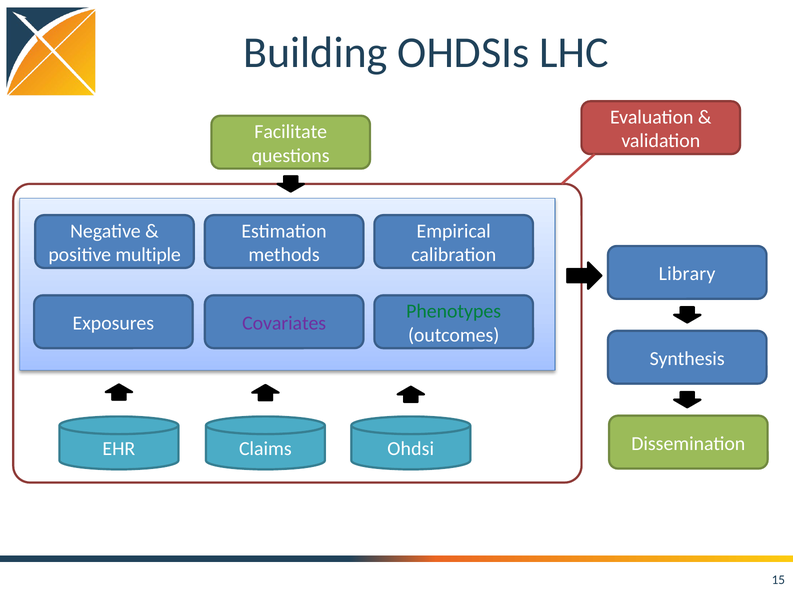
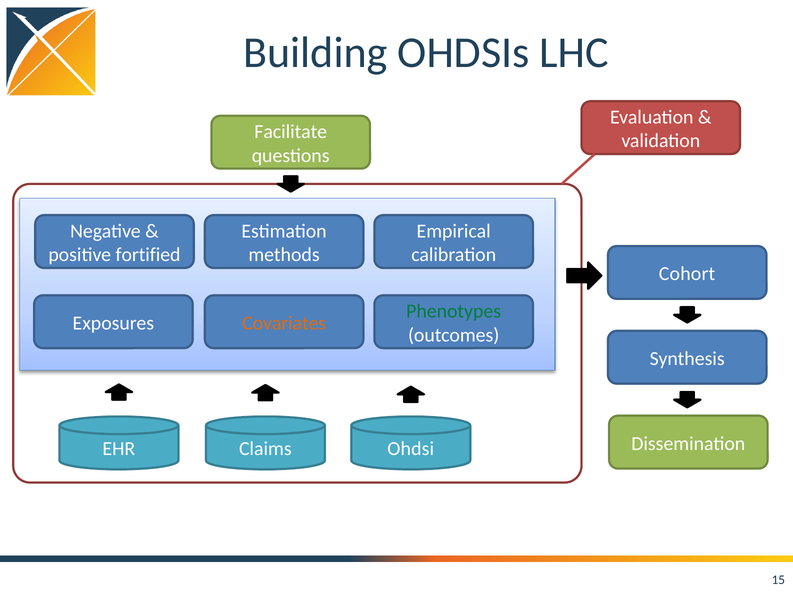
multiple: multiple -> fortified (148, 255)
Library: Library -> Cohort (687, 274)
Covariates colour: purple -> orange (284, 323)
